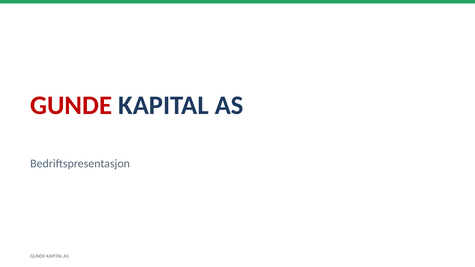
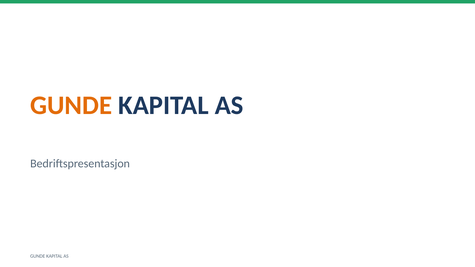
GUNDE colour: red -> orange (71, 105)
